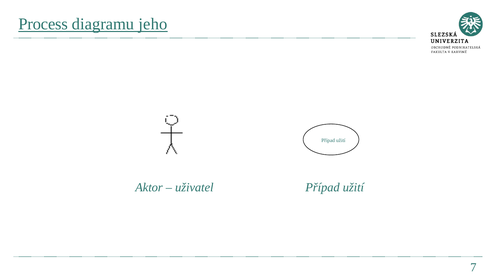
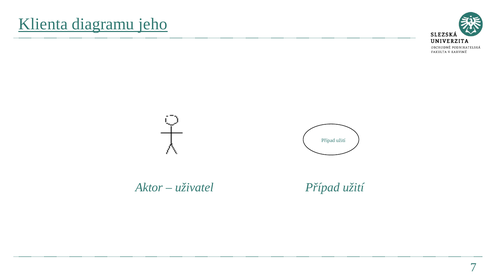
Process: Process -> Klienta (43, 24)
